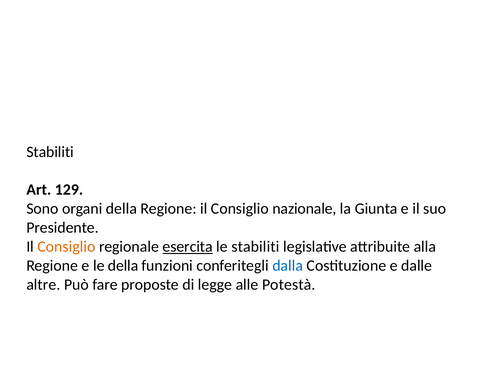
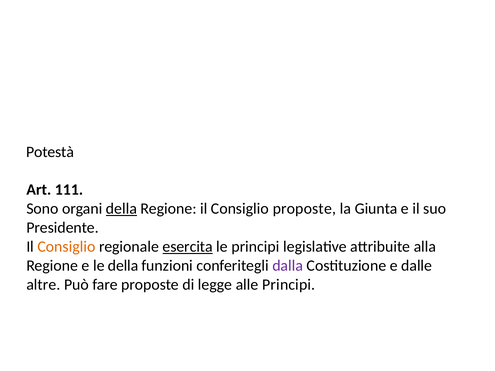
Stabiliti: Stabiliti -> Potestà (50, 152)
129: 129 -> 111 (69, 190)
della underline: none -> present (121, 209)
Consiglio nazionale: nazionale -> proposte (304, 209)
le stabiliti: stabiliti -> principi (255, 247)
dalla colour: blue -> purple (288, 266)
alle Potestà: Potestà -> Principi (289, 285)
